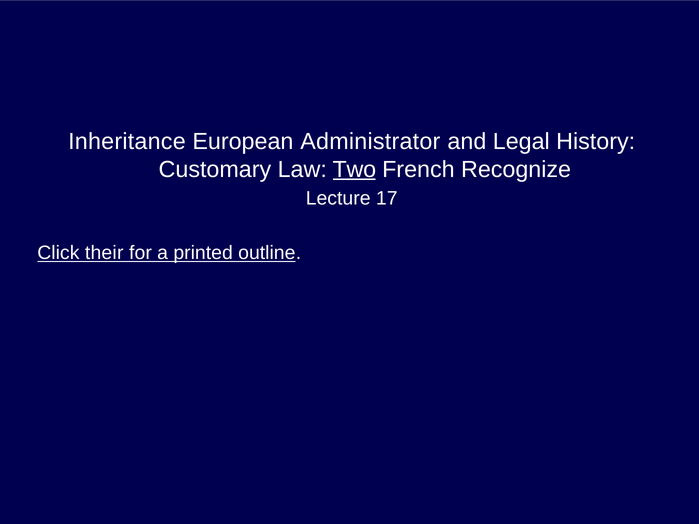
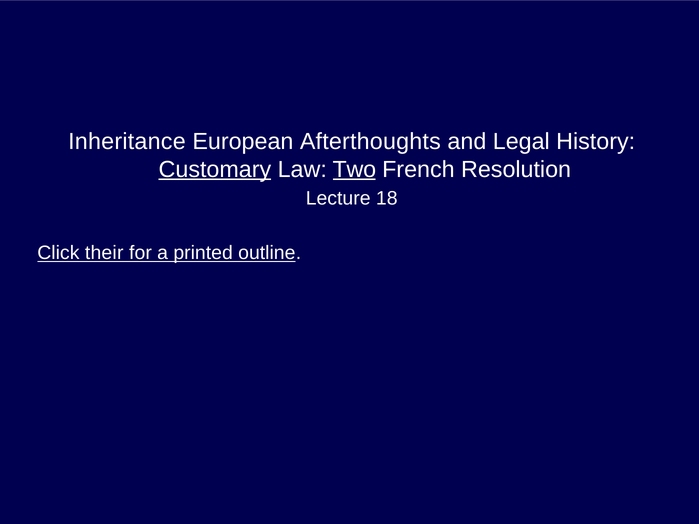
Administrator: Administrator -> Afterthoughts (370, 141)
Customary underline: none -> present (215, 169)
Recognize: Recognize -> Resolution (516, 169)
17: 17 -> 18 (387, 199)
